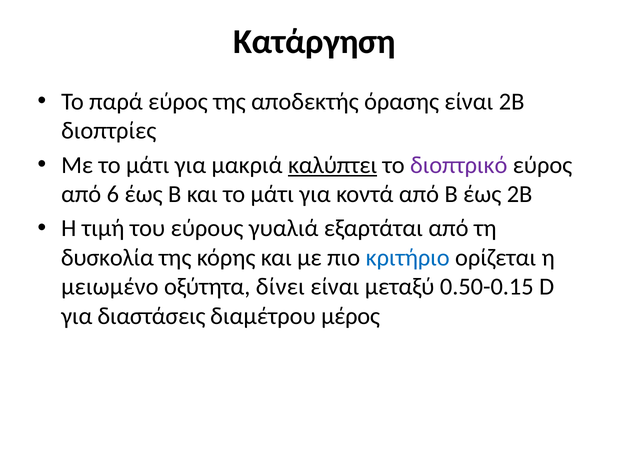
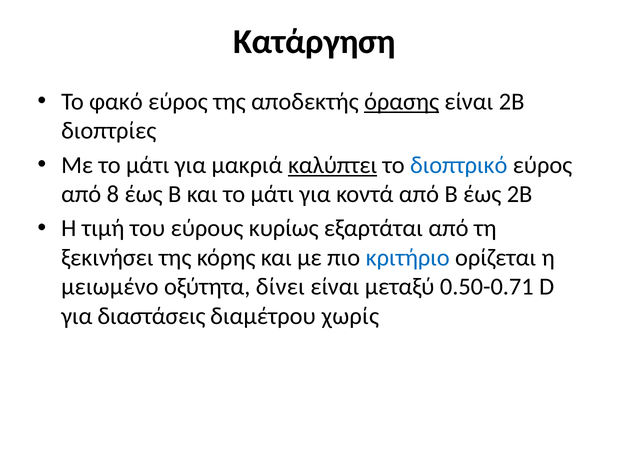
παρά: παρά -> φακό (116, 101)
όρασης underline: none -> present (402, 101)
διοπτρικό colour: purple -> blue (459, 165)
6: 6 -> 8 (113, 194)
γυαλιά: γυαλιά -> κυρίως (284, 228)
δυσκολία: δυσκολία -> ξεκινήσει (107, 257)
0.50-0.15: 0.50-0.15 -> 0.50-0.71 (487, 286)
μέρος: μέρος -> χωρίς (350, 316)
